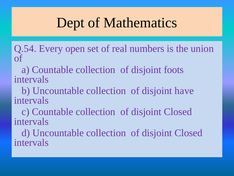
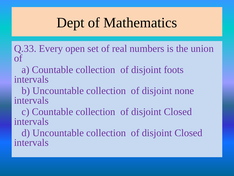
Q.54: Q.54 -> Q.33 (25, 48)
have: have -> none (184, 90)
